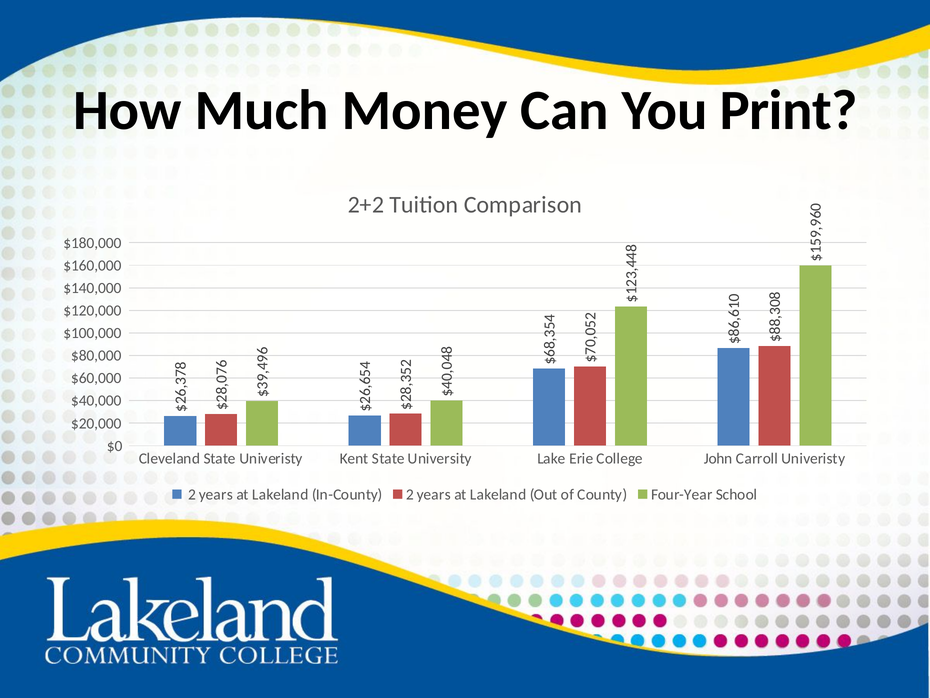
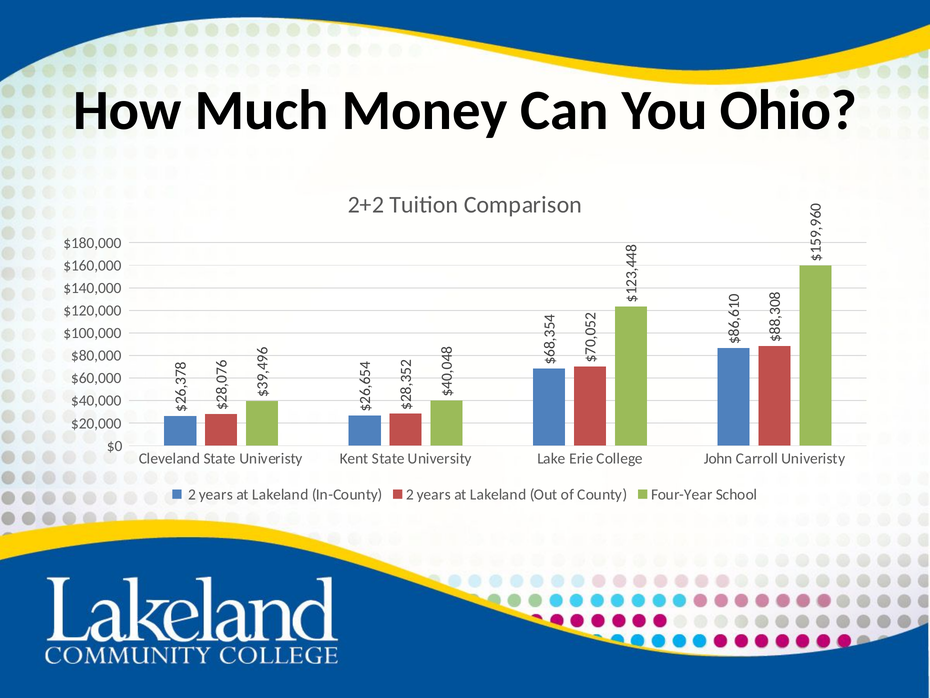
Print: Print -> Ohio (788, 110)
